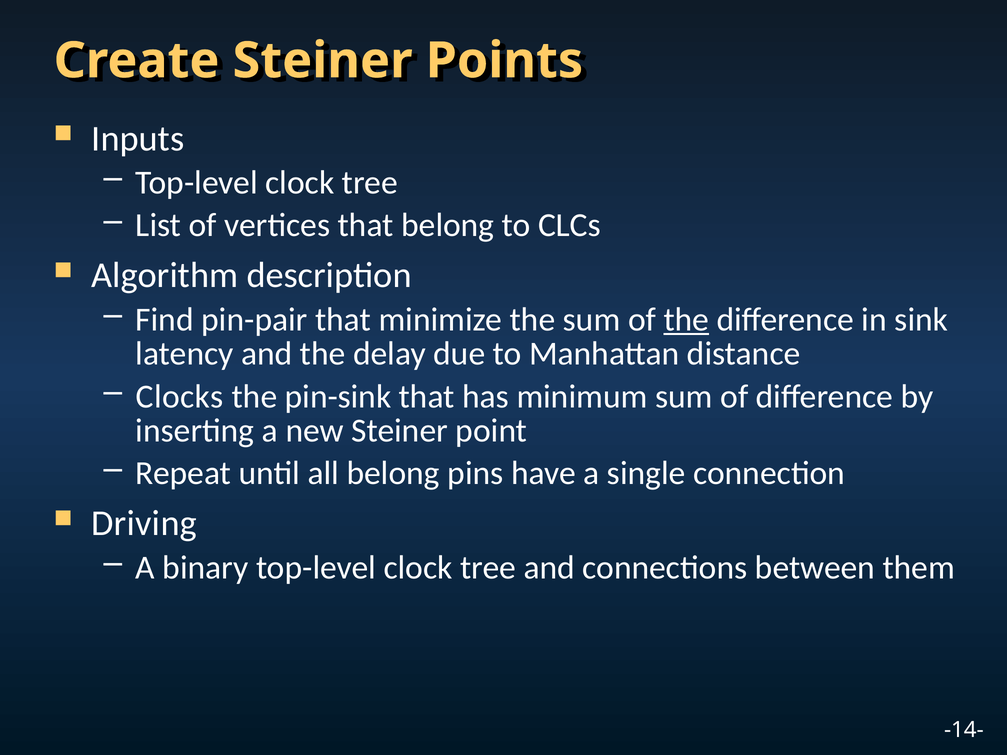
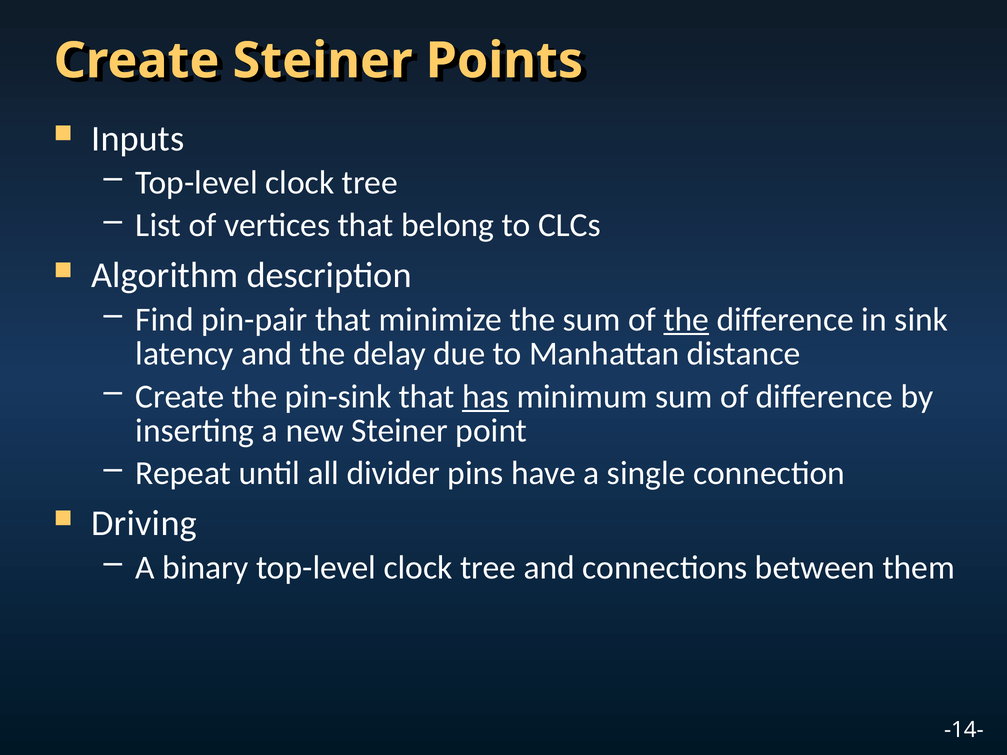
Clocks: Clocks -> Create (180, 397)
has underline: none -> present (486, 397)
all belong: belong -> divider (393, 474)
